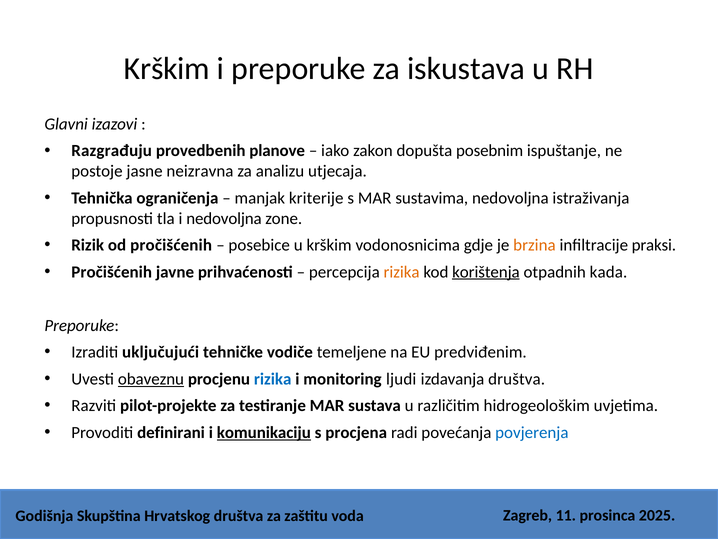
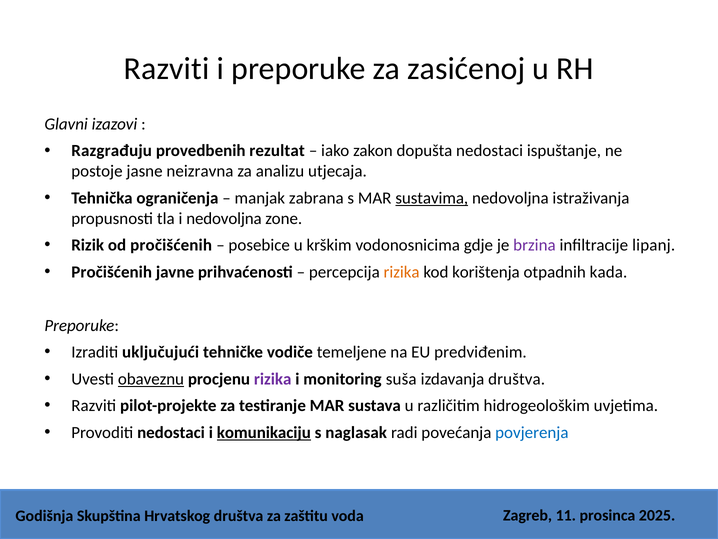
Krškim: Krškim -> Razviti (167, 69)
iskustava: iskustava -> zasićenoj (466, 69)
planove: planove -> rezultat (277, 151)
dopušta posebnim: posebnim -> nedostaci (490, 151)
kriterije: kriterije -> zabrana (316, 198)
sustavima underline: none -> present (432, 198)
brzina colour: orange -> purple (534, 245)
praksi: praksi -> lipanj (654, 245)
korištenja underline: present -> none (486, 272)
rizika colour: blue -> purple (273, 379)
ljudi: ljudi -> suša (401, 379)
Provoditi definirani: definirani -> nedostaci (171, 432)
procjena: procjena -> naglasak (356, 432)
